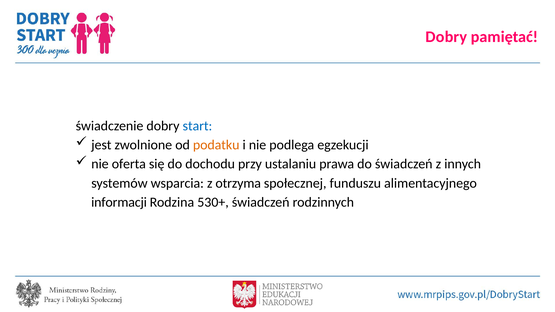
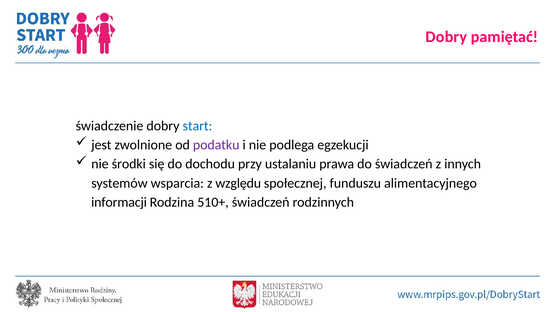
podatku colour: orange -> purple (216, 145)
oferta: oferta -> środki (129, 164)
otrzyma: otrzyma -> względu (238, 183)
530+: 530+ -> 510+ (213, 202)
